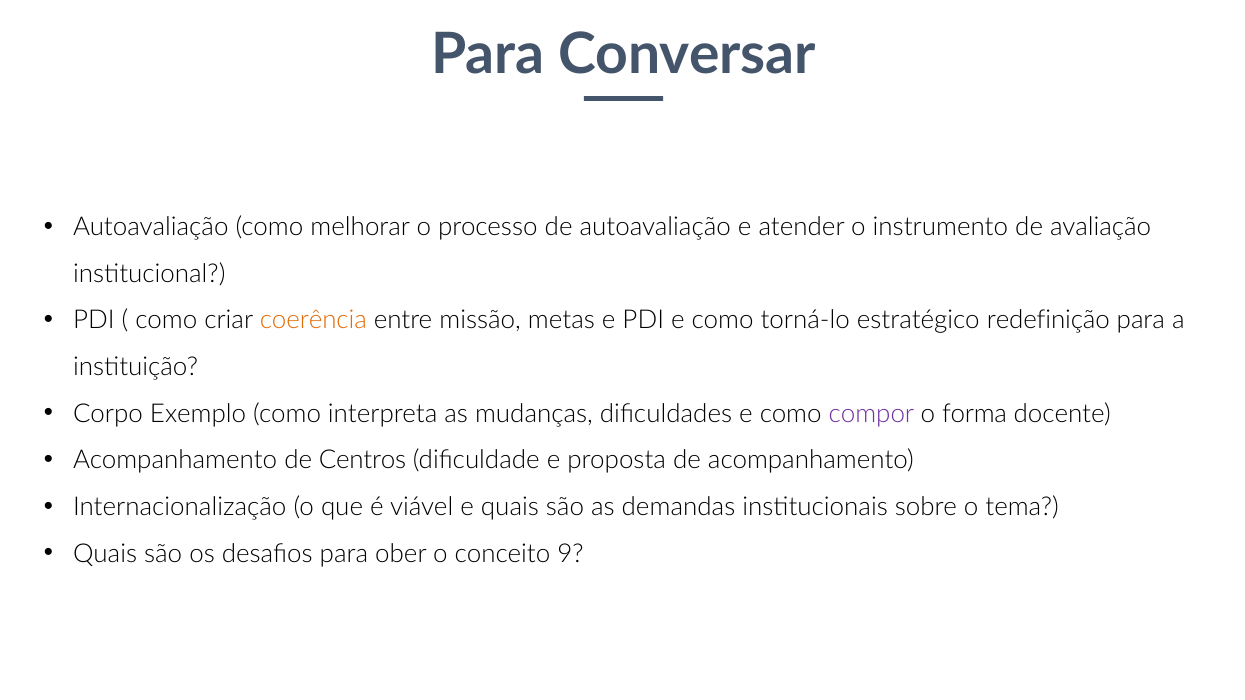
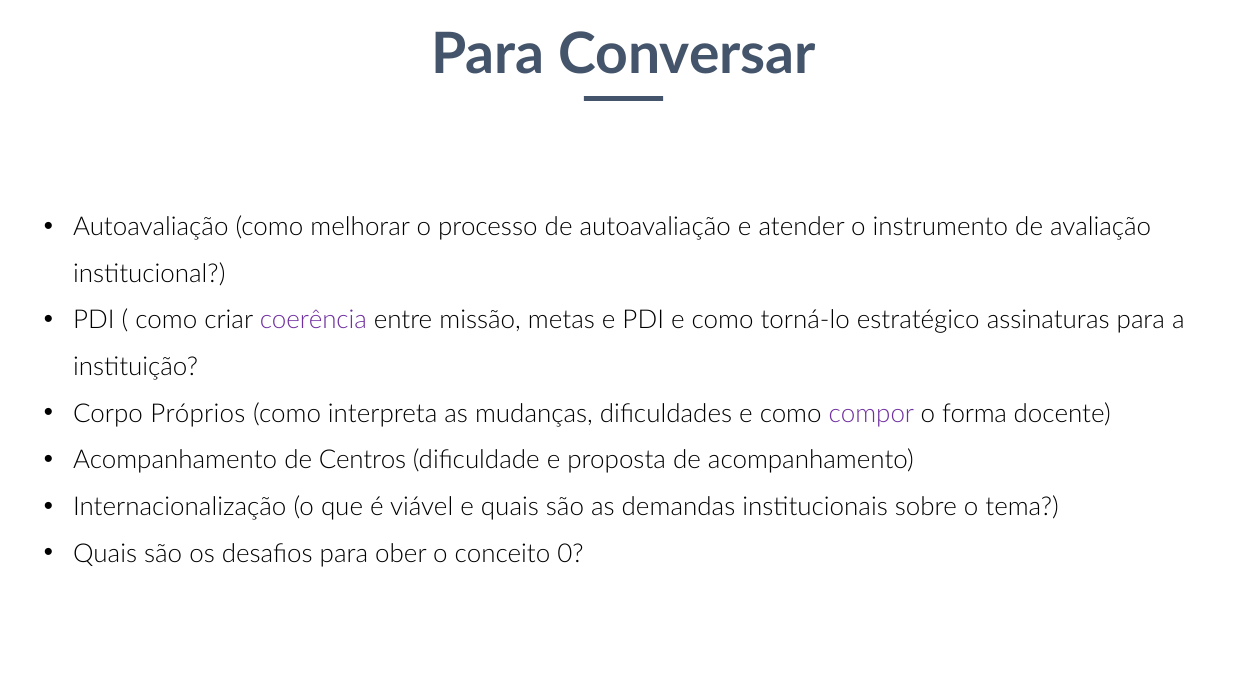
coerência colour: orange -> purple (313, 321)
redefinição: redefinição -> assinaturas (1048, 321)
Exemplo: Exemplo -> Próprios (198, 414)
9: 9 -> 0 (571, 554)
